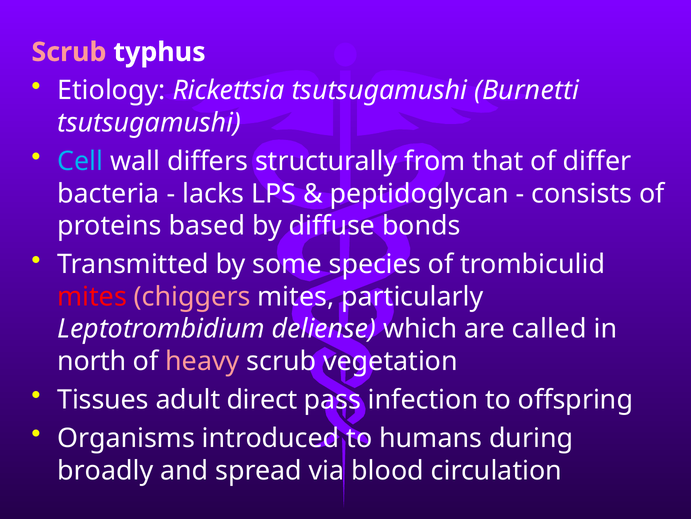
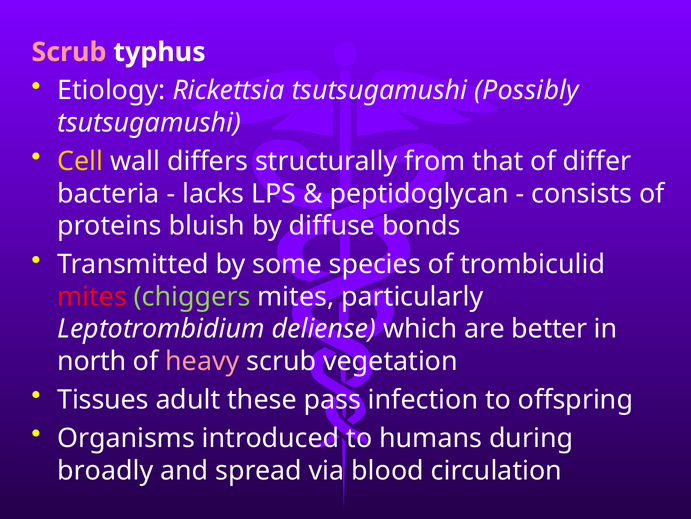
Burnetti: Burnetti -> Possibly (527, 90)
Cell colour: light blue -> yellow (80, 161)
based: based -> bluish (207, 226)
chiggers colour: pink -> light green (192, 296)
called: called -> better (549, 329)
direct: direct -> these (262, 399)
